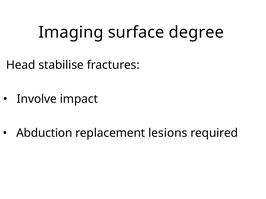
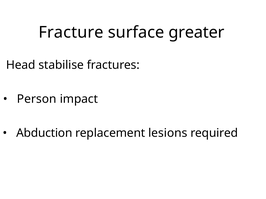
Imaging: Imaging -> Fracture (71, 32)
degree: degree -> greater (196, 32)
Involve: Involve -> Person (37, 99)
